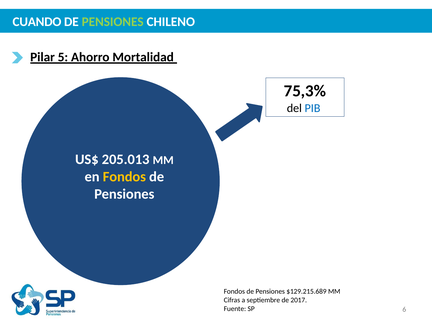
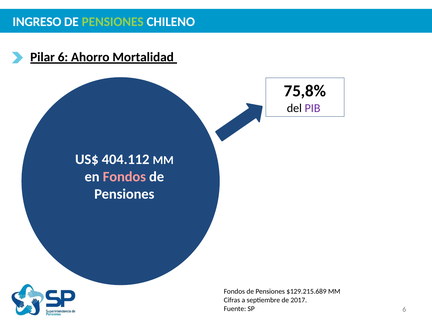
CUANDO: CUANDO -> INGRESO (37, 22)
Pilar 5: 5 -> 6 (63, 57)
75,3%: 75,3% -> 75,8% (305, 91)
PIB colour: blue -> purple (312, 108)
205.013: 205.013 -> 404.112 (126, 159)
Fondos colour: yellow -> pink (124, 177)
